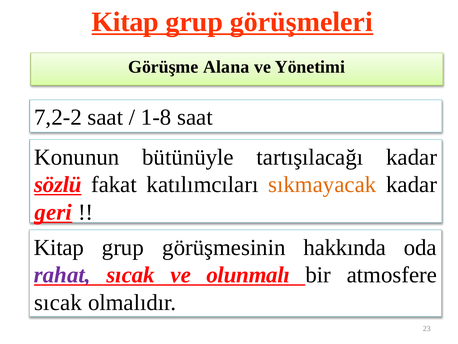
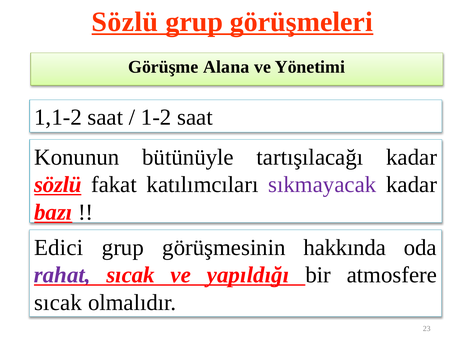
Kitap: Kitap -> Sözlü (125, 22)
7,2-2: 7,2-2 -> 1,1-2 (58, 117)
1-8: 1-8 -> 1-2 (156, 117)
sıkmayacak colour: orange -> purple (322, 184)
geri: geri -> bazı (53, 212)
Kitap: Kitap -> Edici (59, 247)
olunmalı: olunmalı -> yapıldığı (248, 275)
